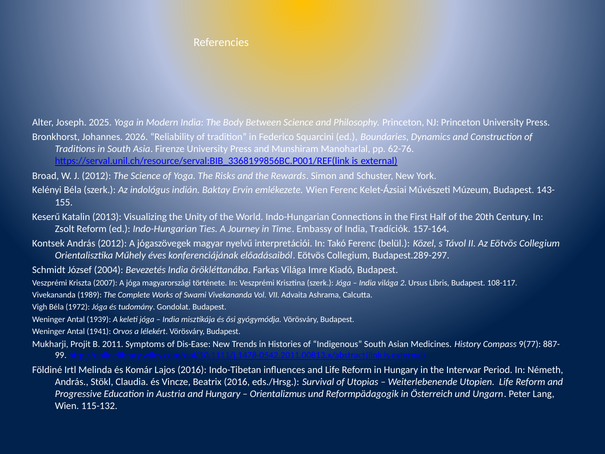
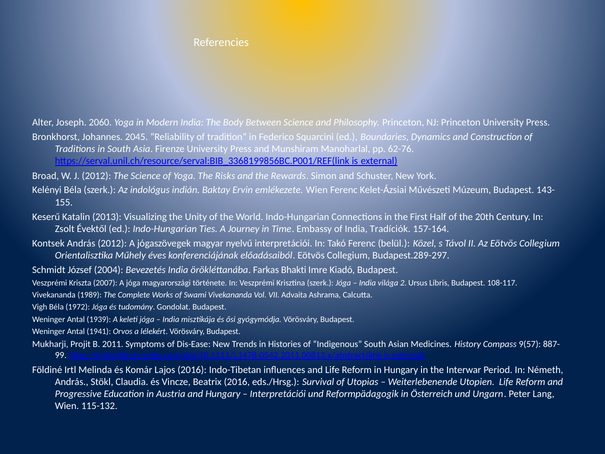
2025: 2025 -> 2060 (100, 122)
2026: 2026 -> 2045 (137, 137)
Zsolt Reform: Reform -> Évektől (92, 229)
Farkas Világa: Világa -> Bhakti (294, 270)
9(77: 9(77 -> 9(57 (530, 344)
Orientalizmus: Orientalizmus -> Interpretációi (278, 394)
